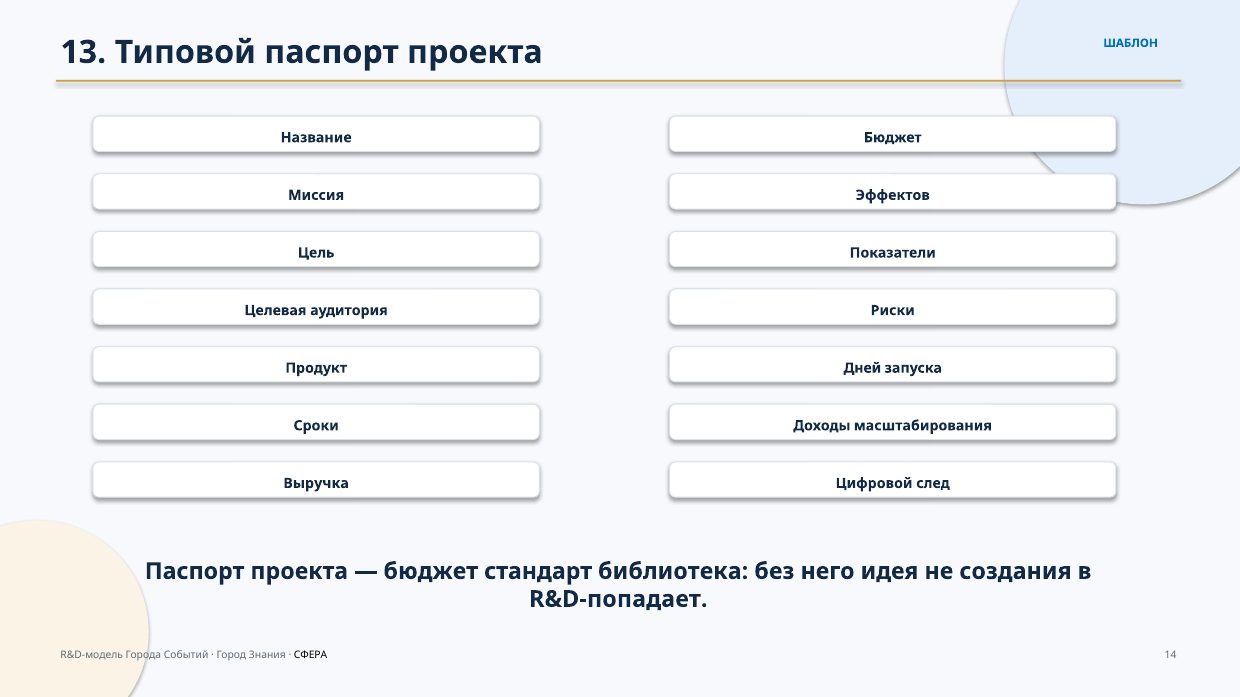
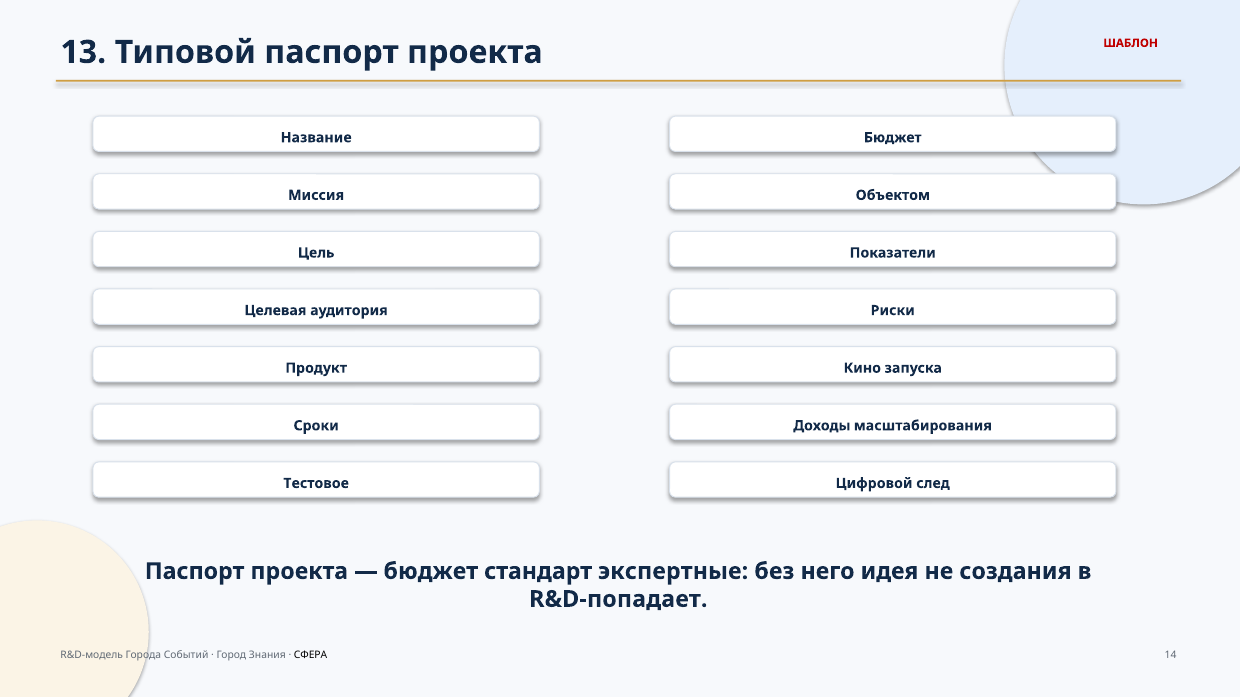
ШАБЛОН colour: blue -> red (1131, 43)
Эффектов: Эффектов -> Объектом (893, 195)
Дней: Дней -> Кино (862, 368)
Выручка: Выручка -> Тестовое (316, 484)
библиотека: библиотека -> экспертные (673, 572)
